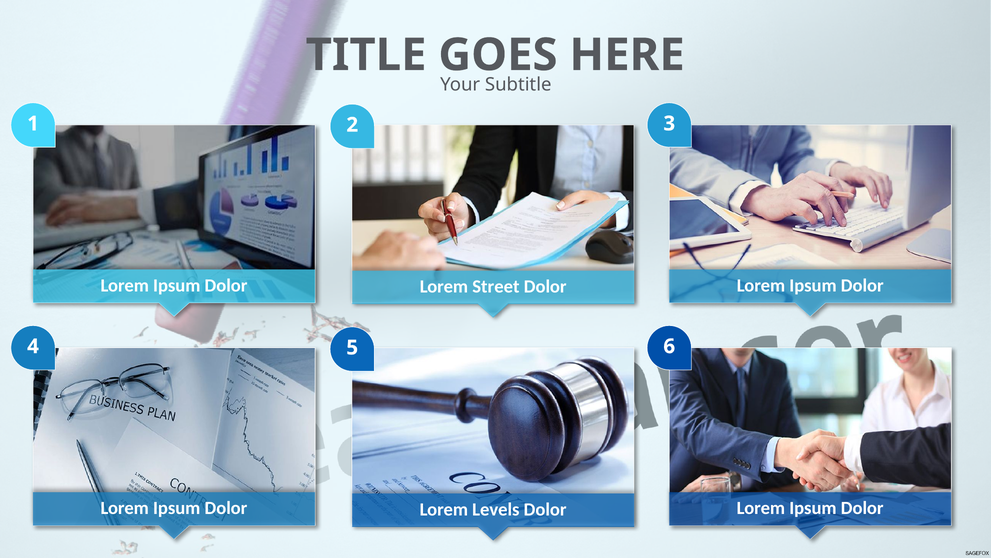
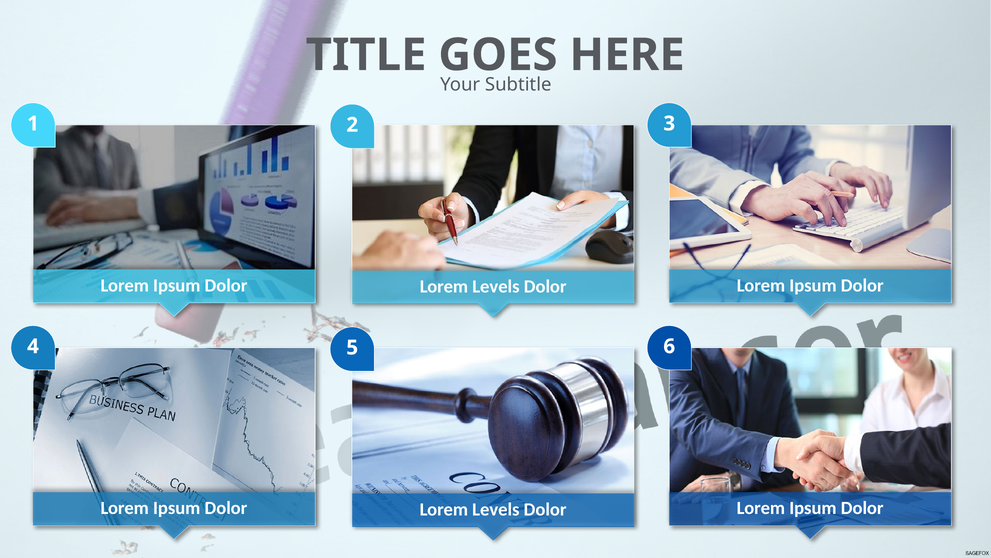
Street: Street -> Levels (496, 286)
